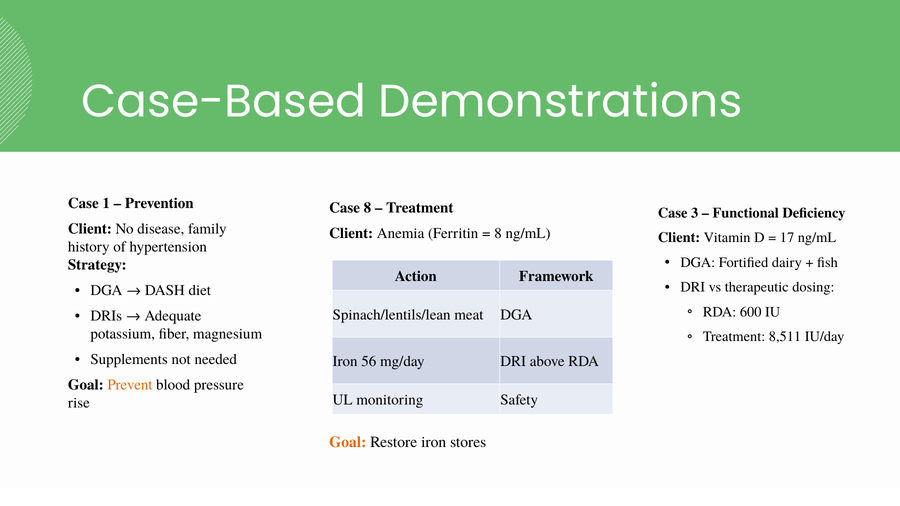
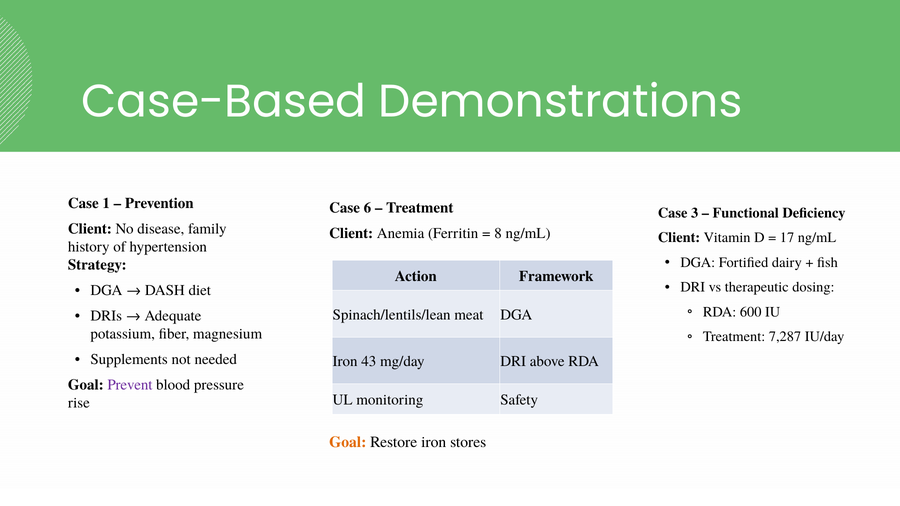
Case 8: 8 -> 6 (367, 208)
8,511: 8,511 -> 7,287 (785, 337)
56: 56 -> 43 (369, 362)
Prevent colour: orange -> purple (130, 385)
